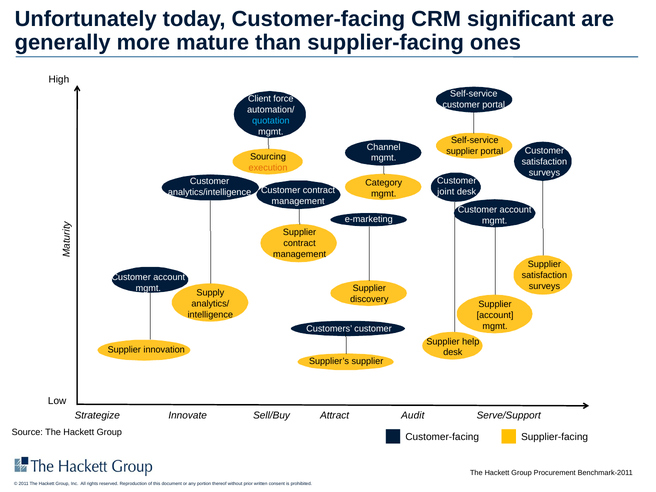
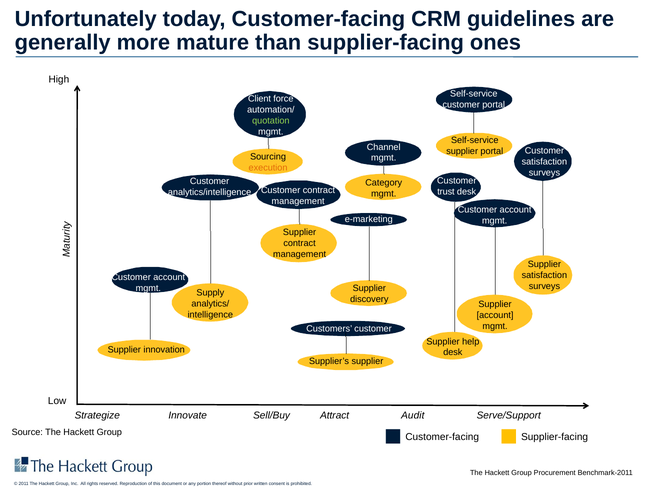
significant: significant -> guidelines (521, 19)
quotation colour: light blue -> light green (271, 121)
joint: joint -> trust (446, 192)
